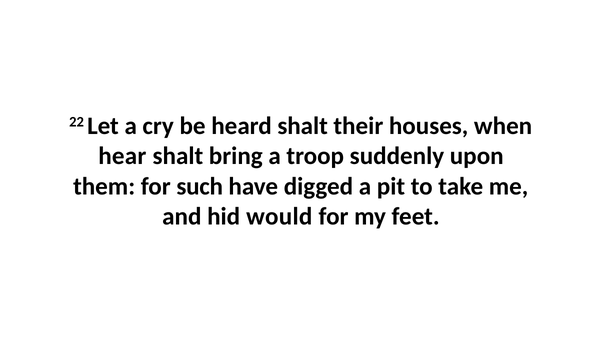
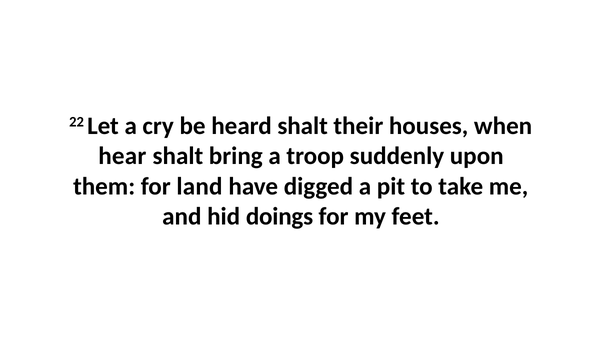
such: such -> land (199, 186)
would: would -> doings (279, 216)
